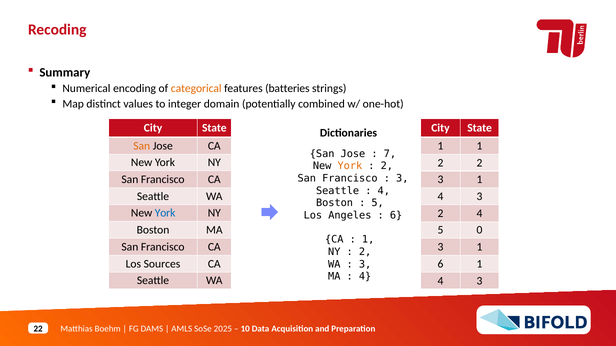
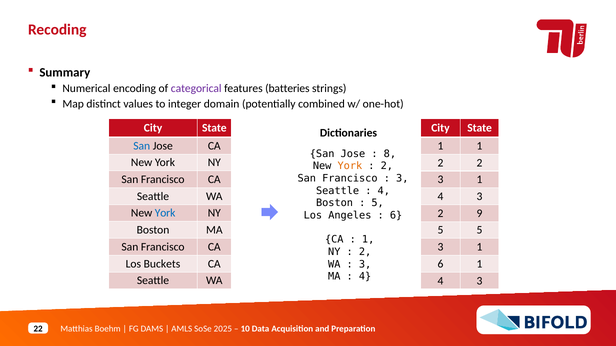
categorical colour: orange -> purple (196, 89)
San colour: orange -> blue (142, 146)
7: 7 -> 8 (390, 154)
2 4: 4 -> 9 (480, 214)
5 0: 0 -> 5 (480, 230)
Sources: Sources -> Buckets (162, 264)
